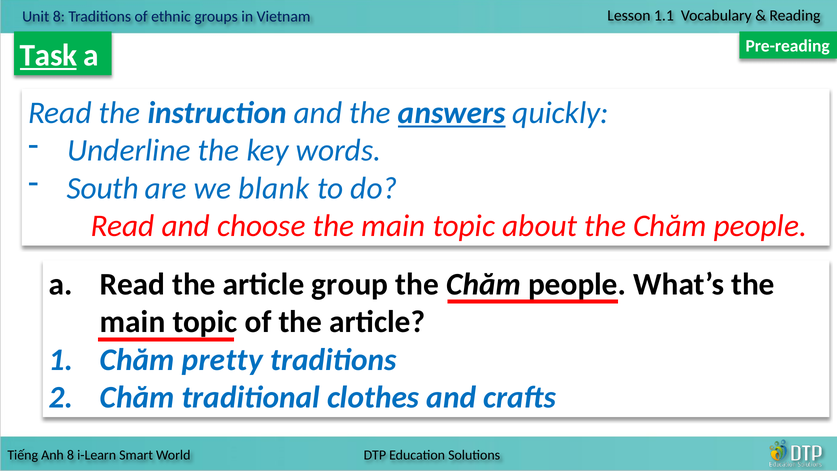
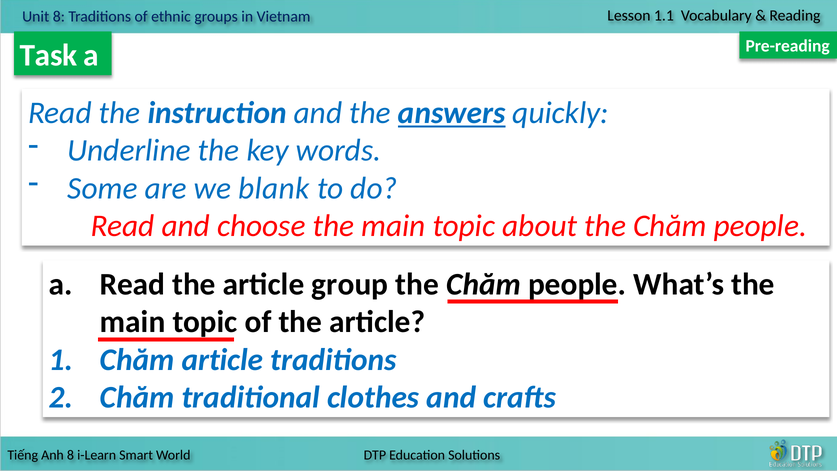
Task underline: present -> none (48, 55)
South: South -> Some (103, 188)
Chăm pretty: pretty -> article (222, 360)
